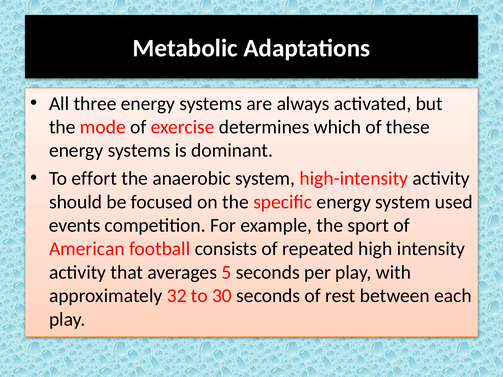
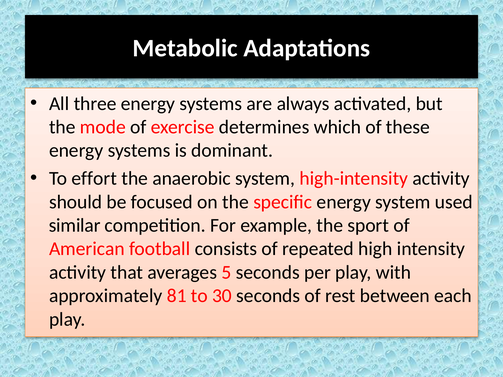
events: events -> similar (75, 226)
32: 32 -> 81 (177, 296)
